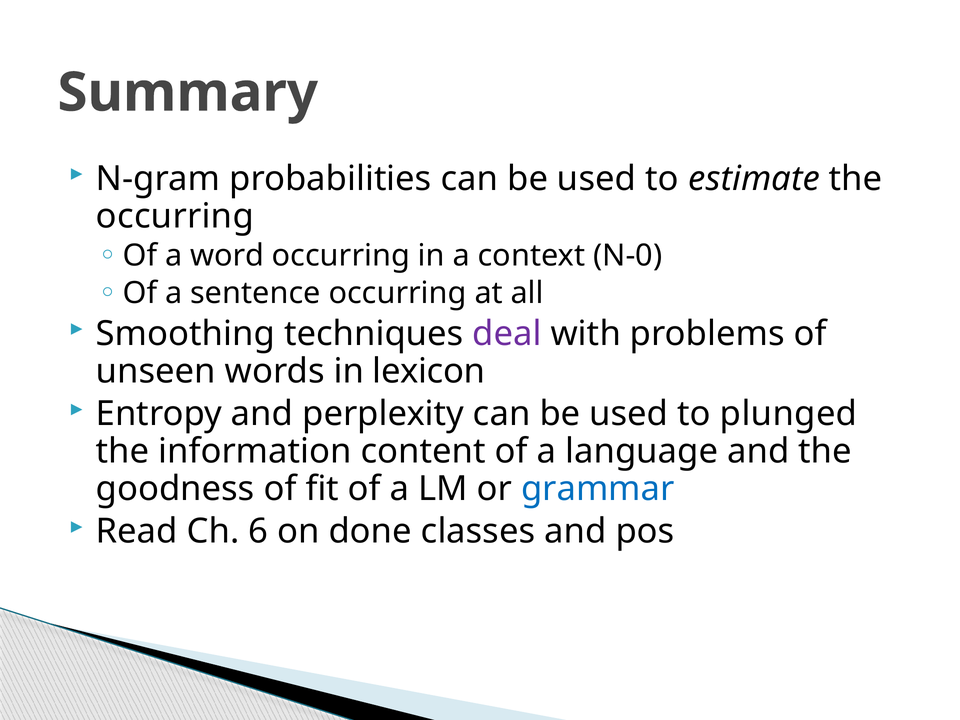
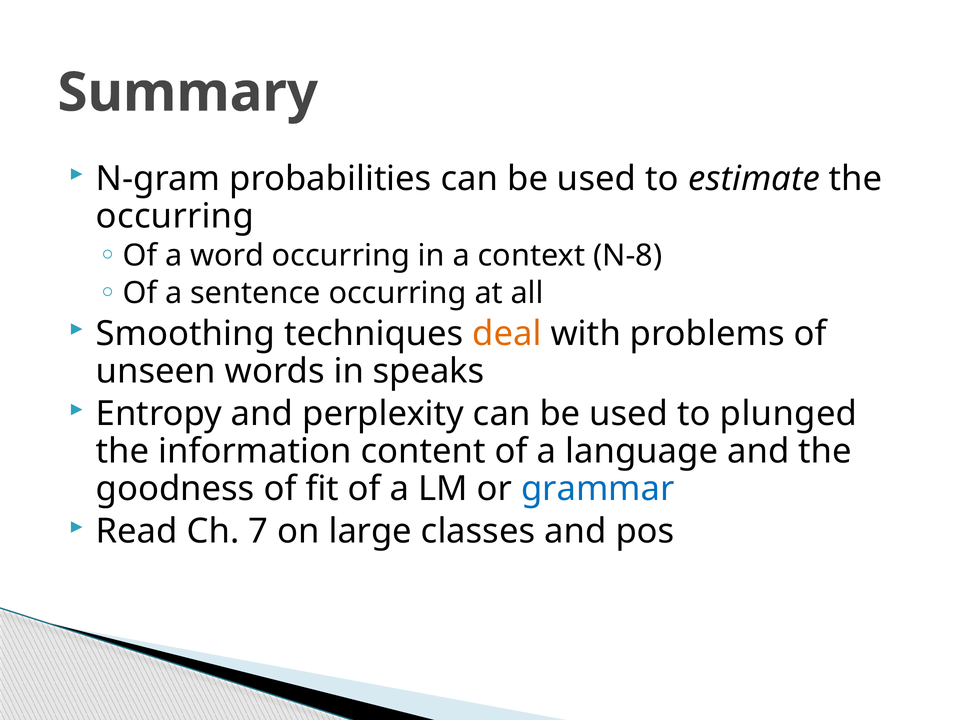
N-0: N-0 -> N-8 (628, 256)
deal colour: purple -> orange (507, 334)
lexicon: lexicon -> speaks (429, 371)
6: 6 -> 7 (258, 531)
done: done -> large (370, 531)
